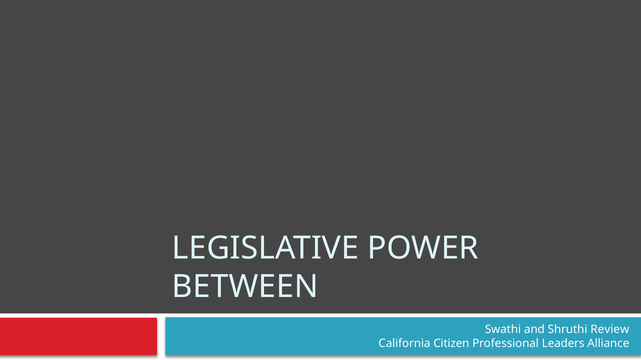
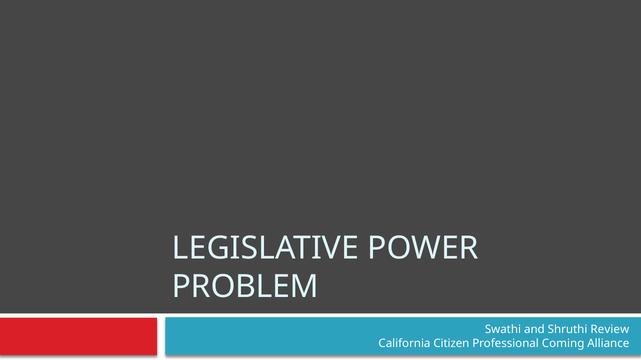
BETWEEN: BETWEEN -> PROBLEM (245, 287)
Leaders: Leaders -> Coming (563, 344)
